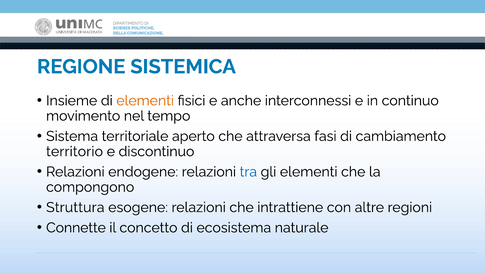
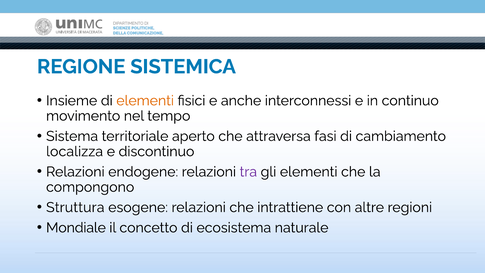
territorio: territorio -> localizza (75, 151)
tra colour: blue -> purple (248, 172)
Connette: Connette -> Mondiale (76, 228)
